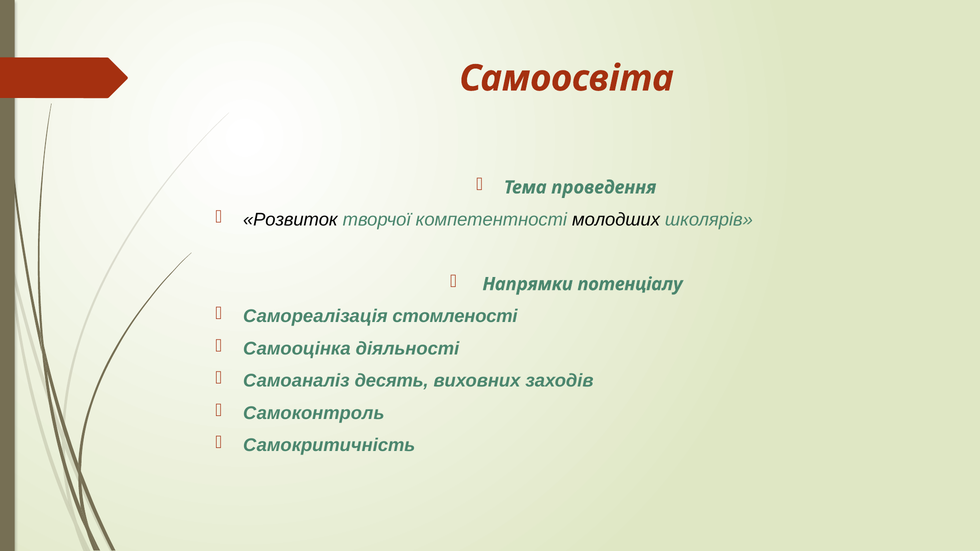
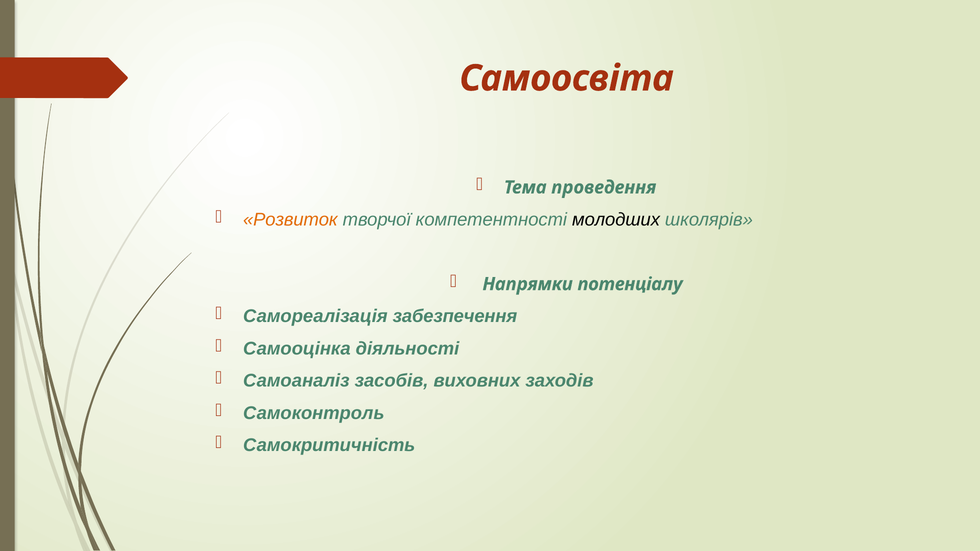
Розвиток colour: black -> orange (290, 220)
стомленості: стомленості -> забезпечення (455, 317)
десять: десять -> засобів (392, 381)
